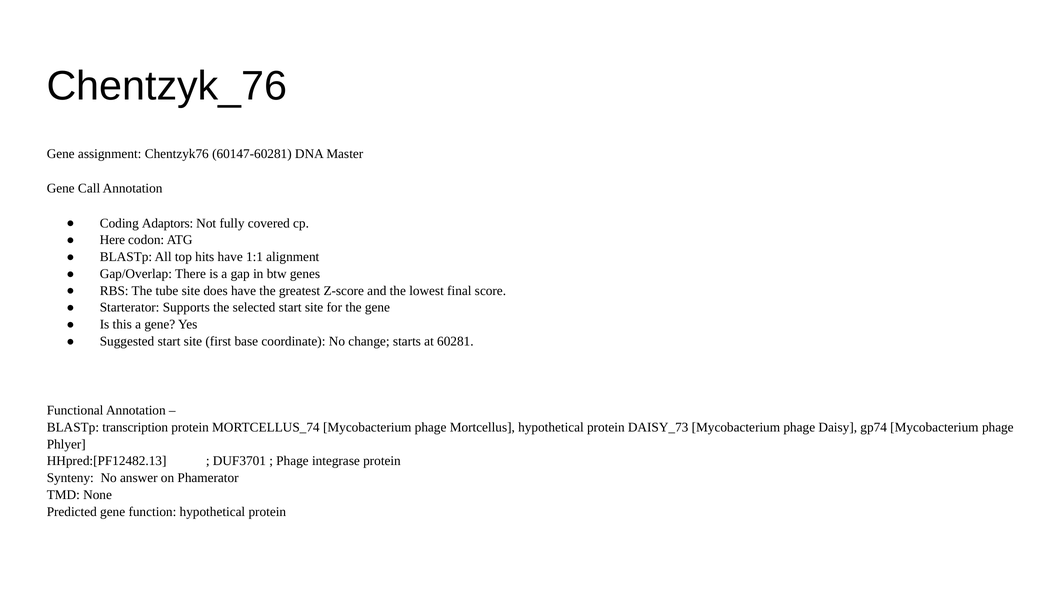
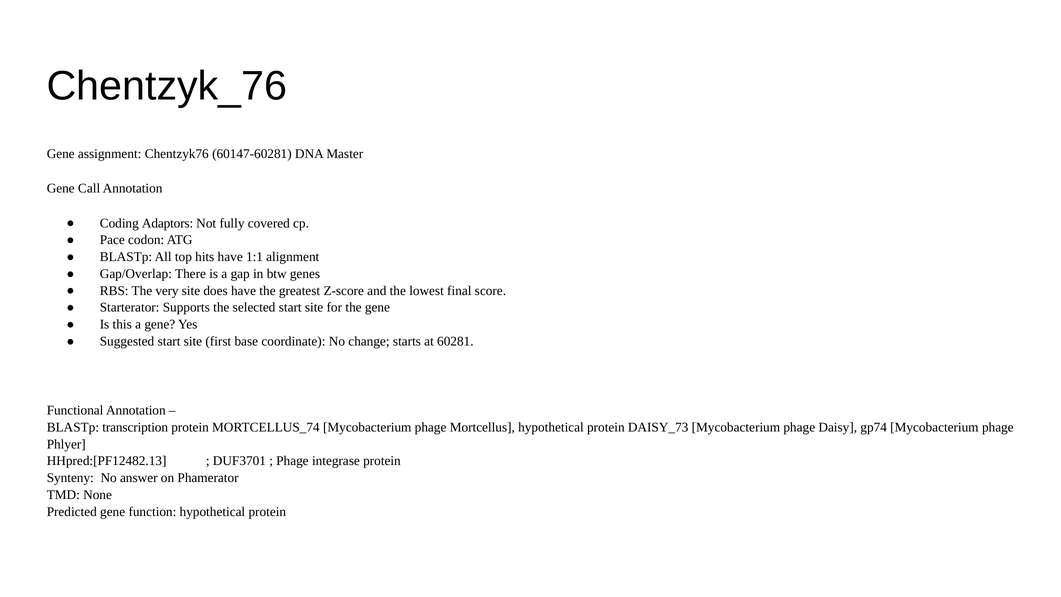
Here: Here -> Pace (112, 240)
tube: tube -> very (167, 291)
